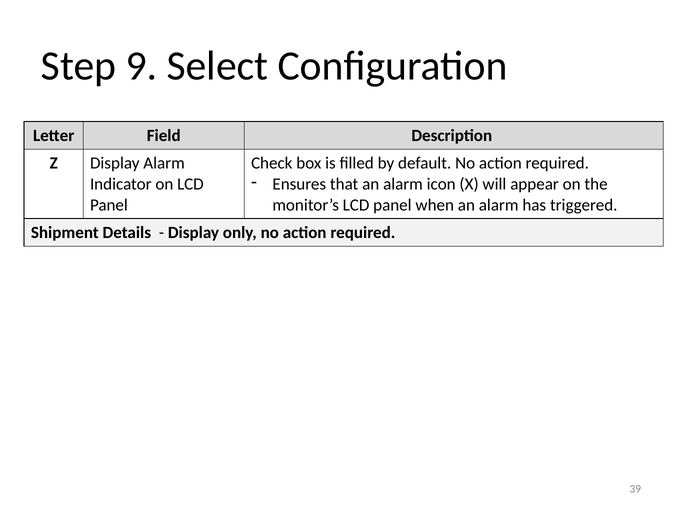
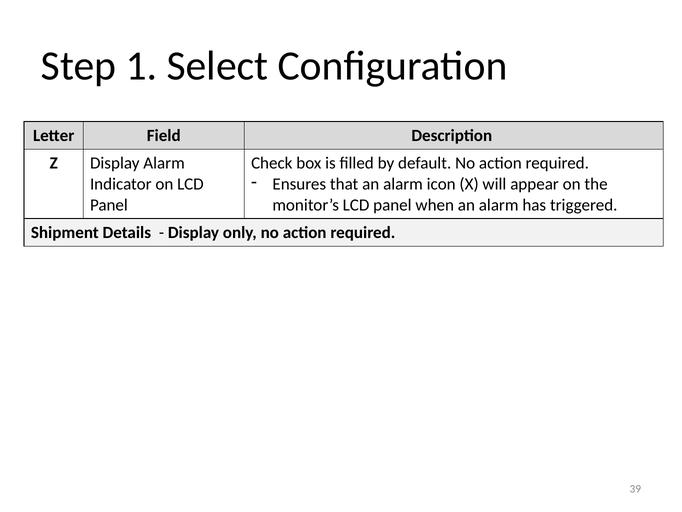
9: 9 -> 1 (141, 66)
